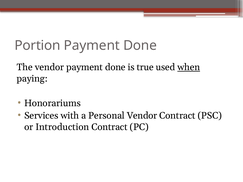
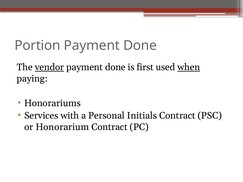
vendor underline: none -> present (49, 67)
true: true -> first (145, 67)
Personal Vendor: Vendor -> Initials (142, 116)
Introduction: Introduction -> Honorarium (62, 127)
